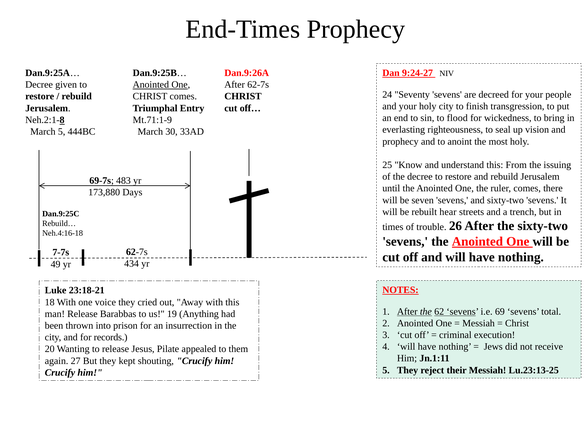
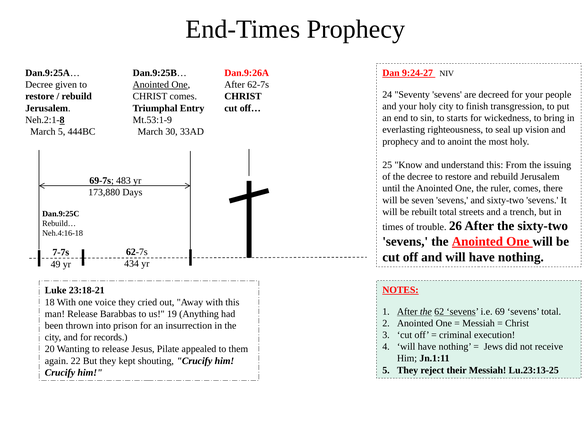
flood: flood -> starts (457, 118)
Mt.71:1-9: Mt.71:1-9 -> Mt.53:1-9 (152, 120)
rebuilt hear: hear -> total (448, 212)
27: 27 -> 22 (76, 360)
